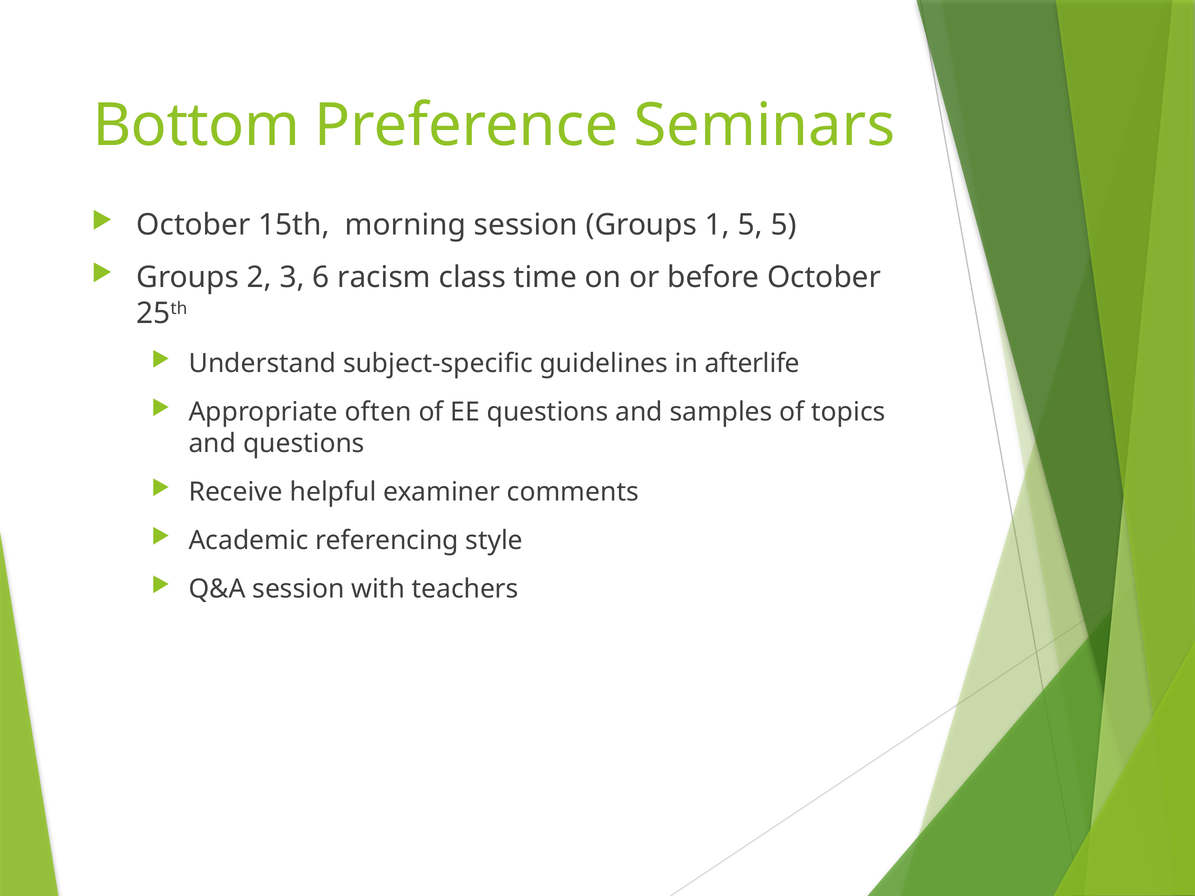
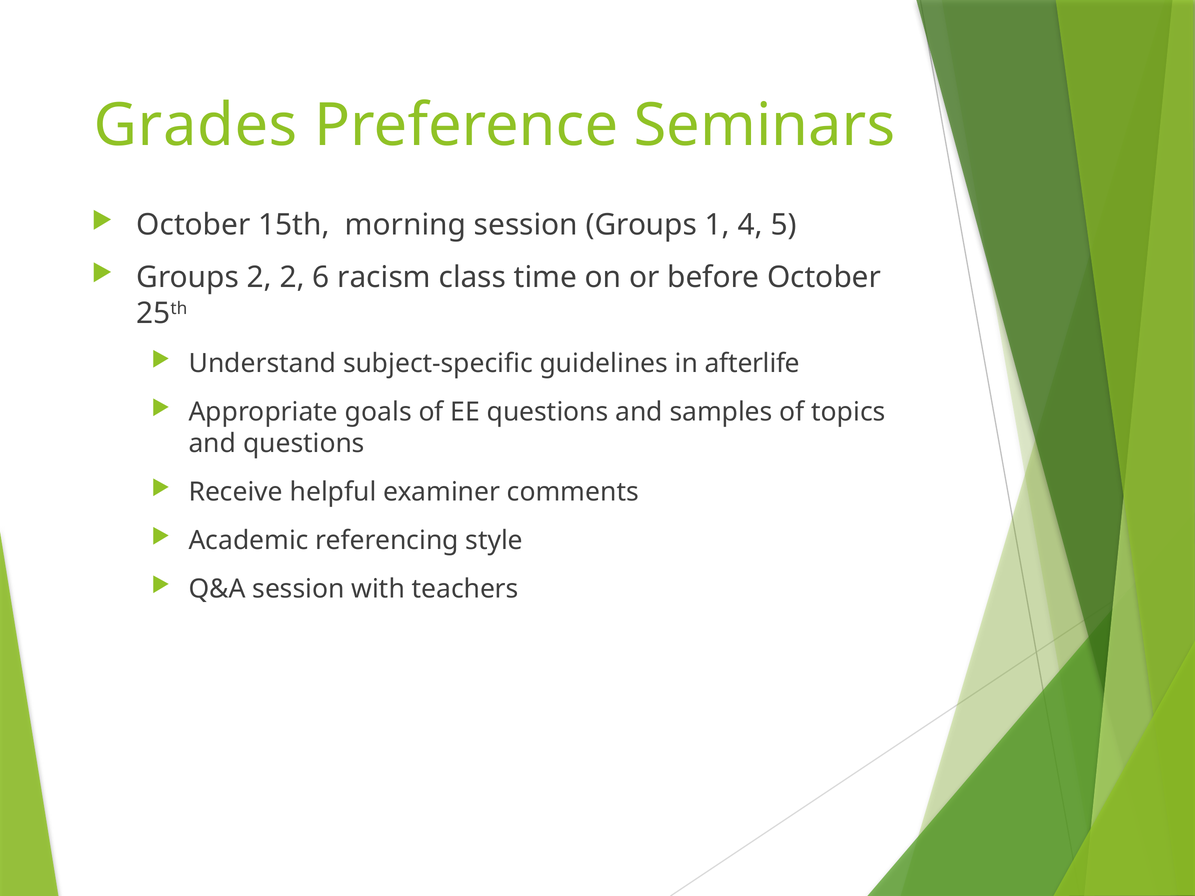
Bottom: Bottom -> Grades (196, 126)
1 5: 5 -> 4 (750, 225)
2 3: 3 -> 2 (292, 278)
often: often -> goals (378, 412)
